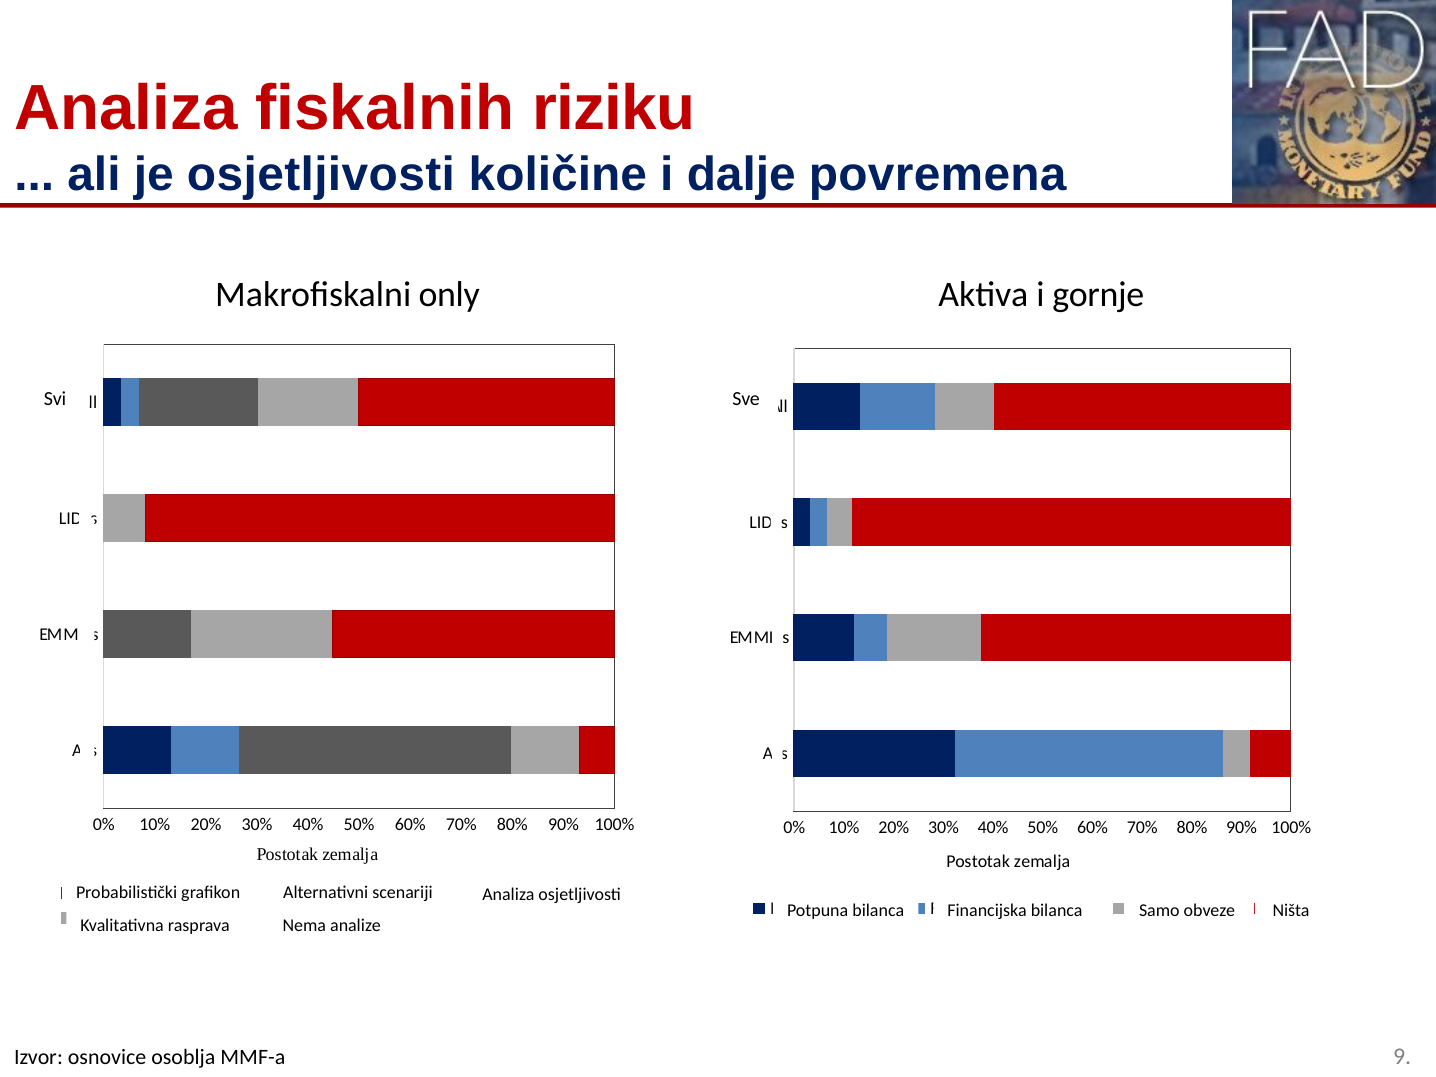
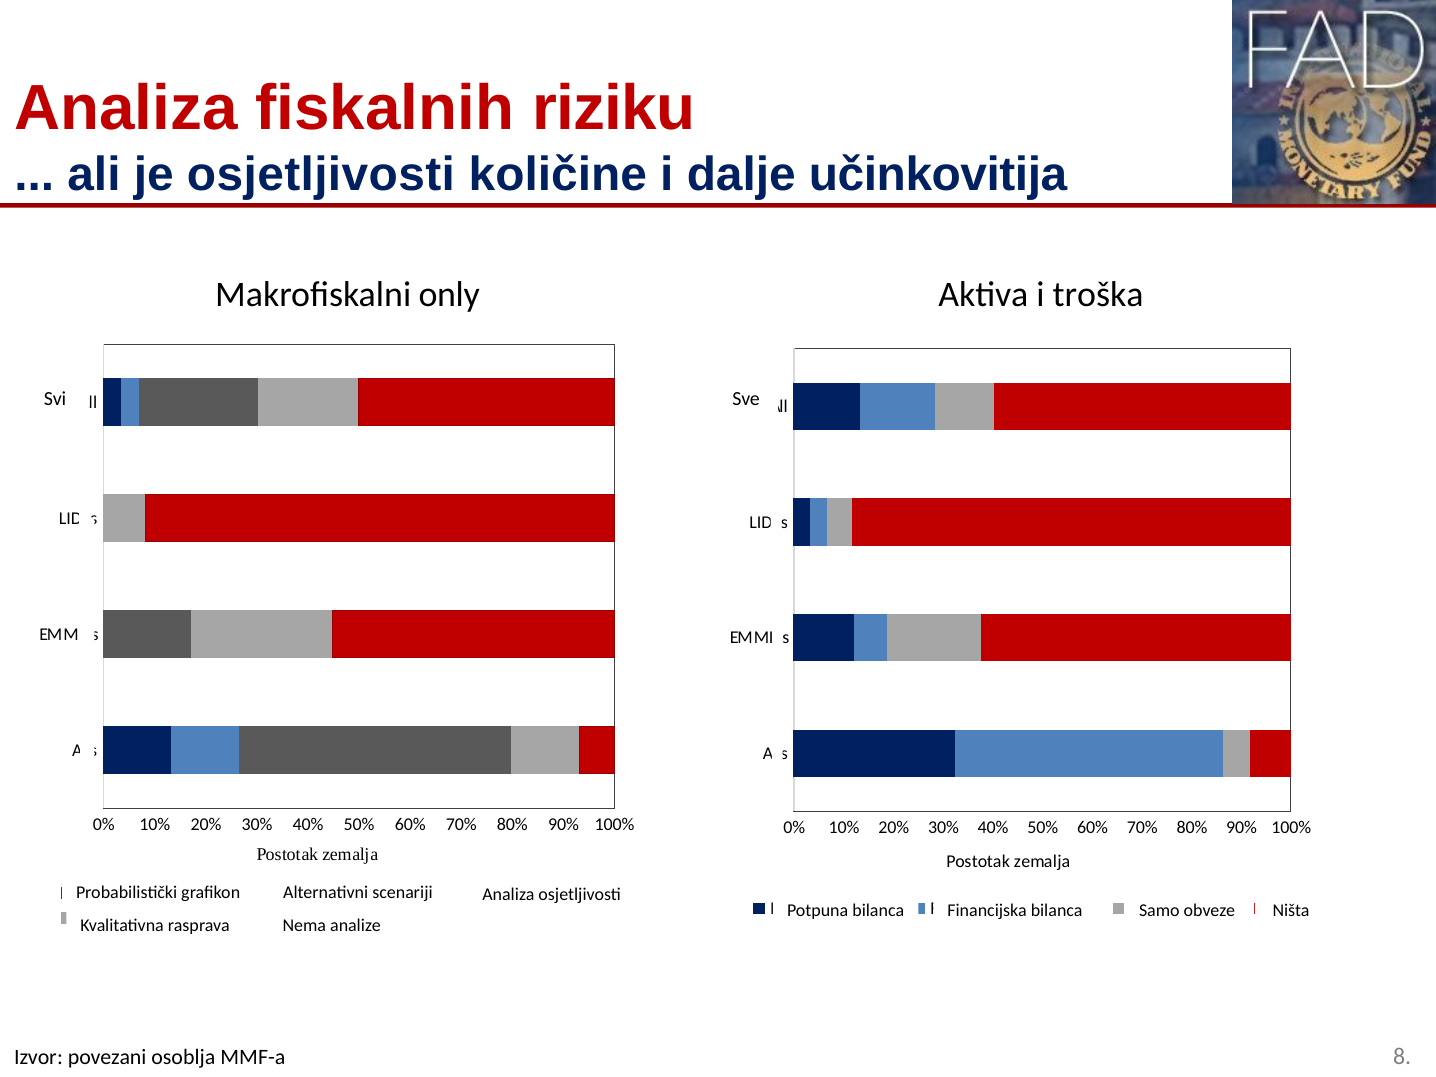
povremena: povremena -> učinkovitija (938, 174)
gornje: gornje -> troška (1098, 294)
osnovice: osnovice -> povezani (107, 1058)
9: 9 -> 8 (1402, 1057)
